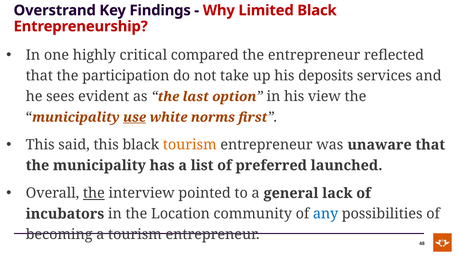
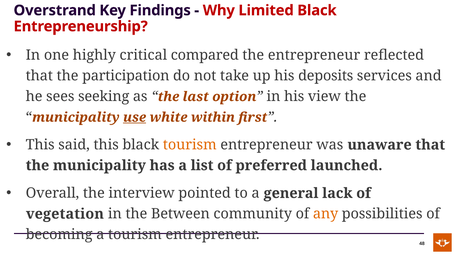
evident: evident -> seeking (104, 96)
norms: norms -> within (213, 117)
the underline: present -> none (94, 193)
incubators: incubators -> vegetation (65, 214)
Location: Location -> Between (180, 214)
any colour: blue -> orange (326, 214)
